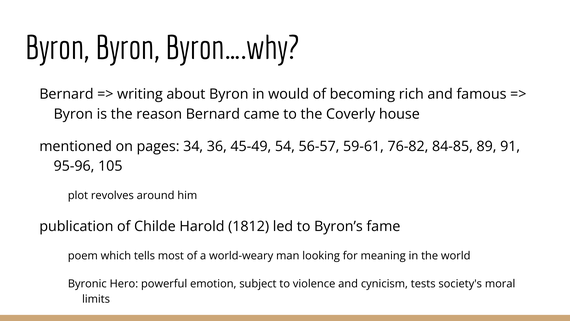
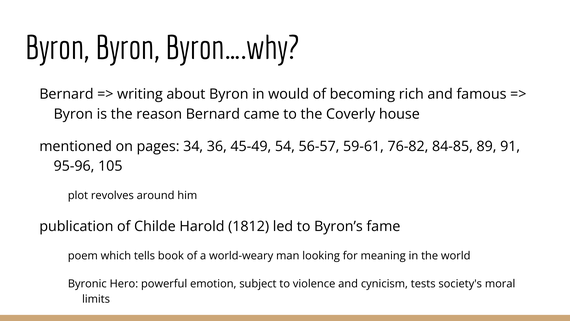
most: most -> book (171, 256)
